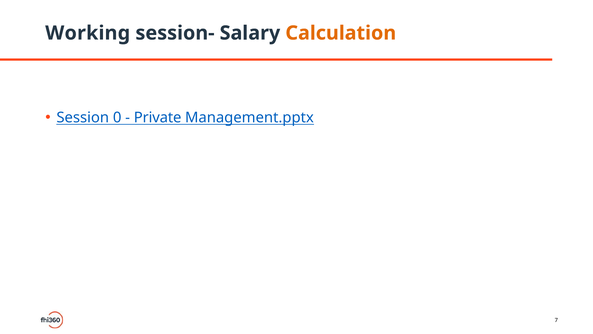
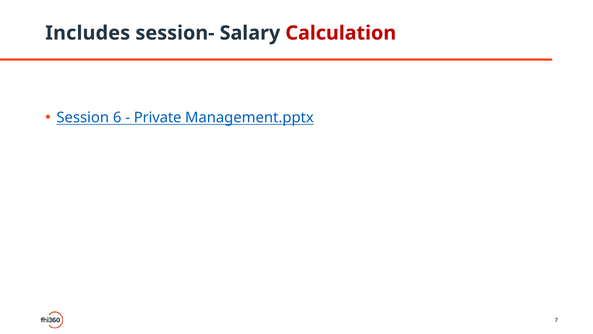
Working: Working -> Includes (88, 33)
Calculation colour: orange -> red (341, 33)
0: 0 -> 6 (117, 117)
